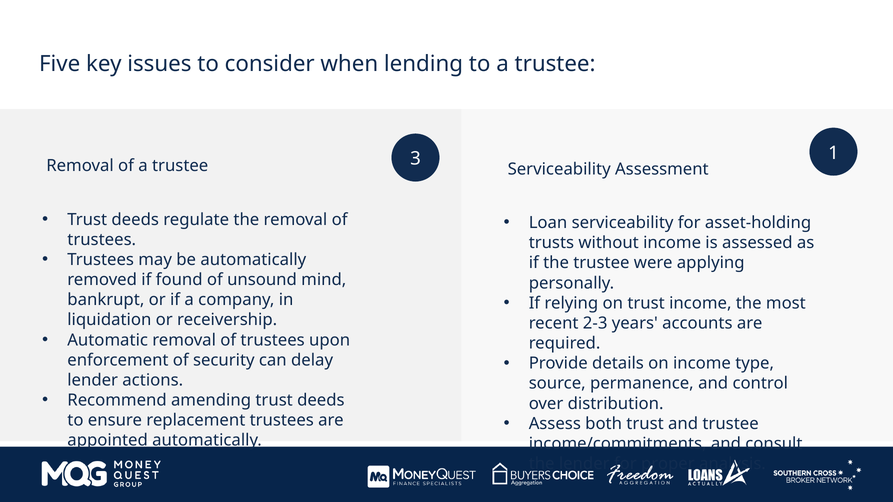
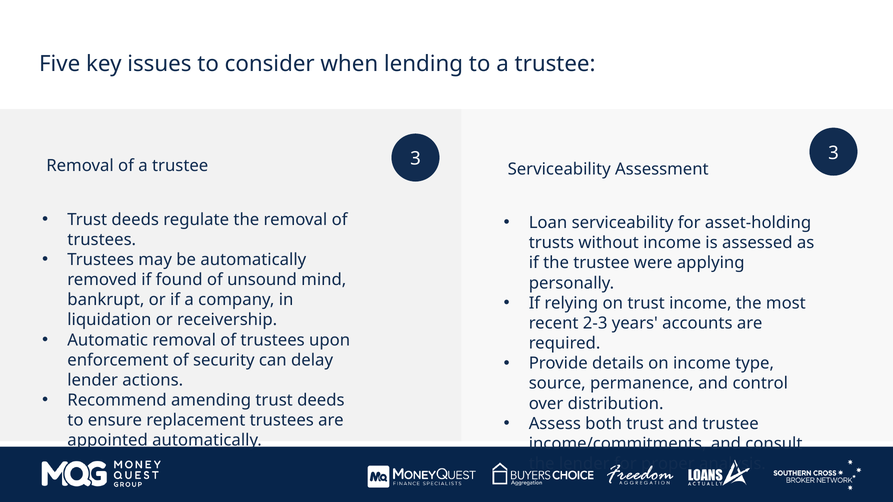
3 1: 1 -> 3 (833, 153)
